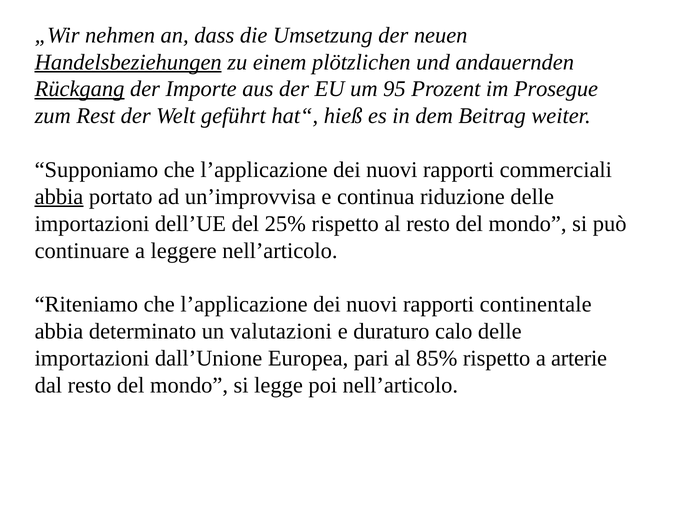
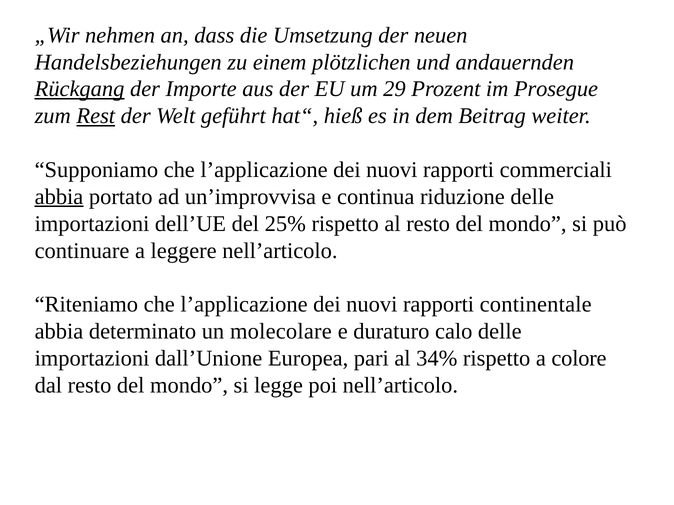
Handelsbeziehungen underline: present -> none (128, 62)
95: 95 -> 29 (394, 89)
Rest underline: none -> present (96, 116)
valutazioni: valutazioni -> molecolare (281, 332)
85%: 85% -> 34% (437, 359)
arterie: arterie -> colore (579, 359)
